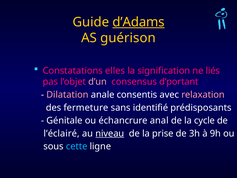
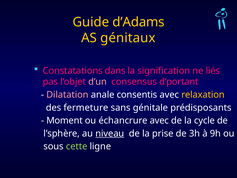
d’Adams underline: present -> none (139, 22)
guérison: guérison -> génitaux (128, 38)
elles: elles -> dans (115, 71)
relaxation colour: pink -> yellow (203, 95)
identifié: identifié -> génitale (150, 107)
Génitale: Génitale -> Moment (65, 120)
échancrure anal: anal -> avec (159, 120)
l’éclairé: l’éclairé -> l’sphère (62, 133)
cette colour: light blue -> light green (77, 146)
